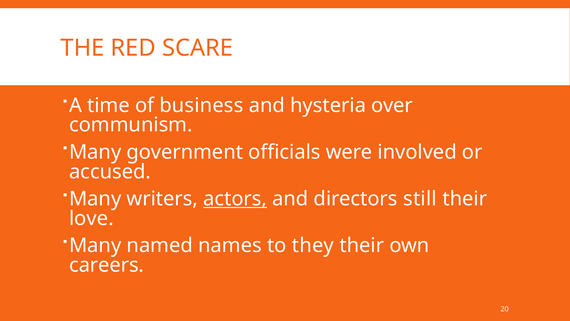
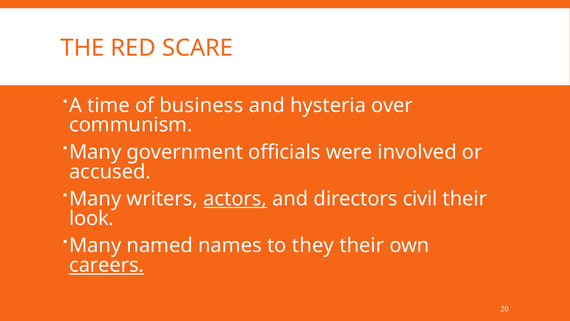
still: still -> civil (420, 199)
love: love -> look (92, 218)
careers underline: none -> present (107, 265)
